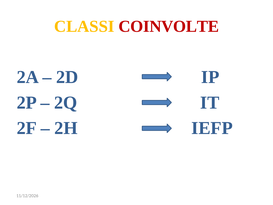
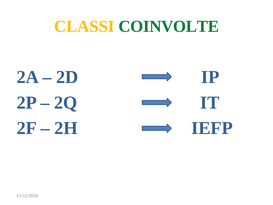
COINVOLTE colour: red -> green (169, 26)
